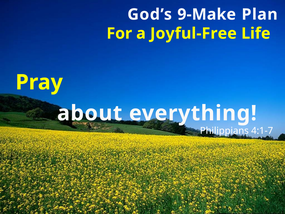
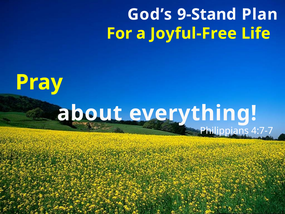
9-Make: 9-Make -> 9-Stand (207, 14)
4:1-7: 4:1-7 -> 4:7-7 (262, 131)
